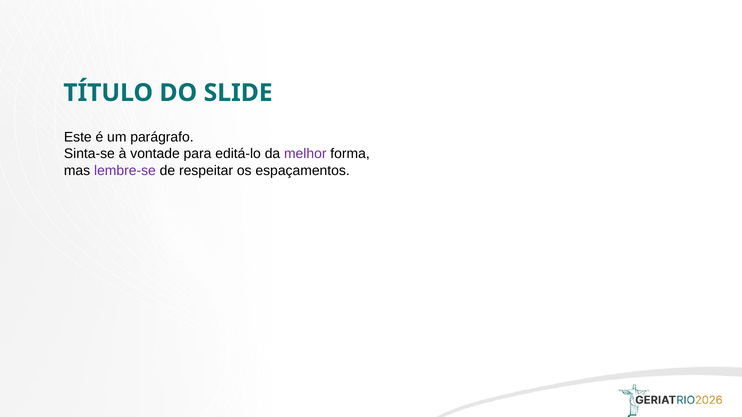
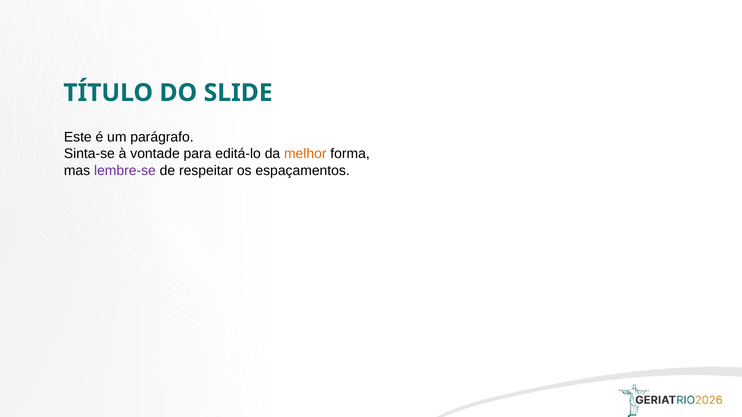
melhor colour: purple -> orange (305, 154)
